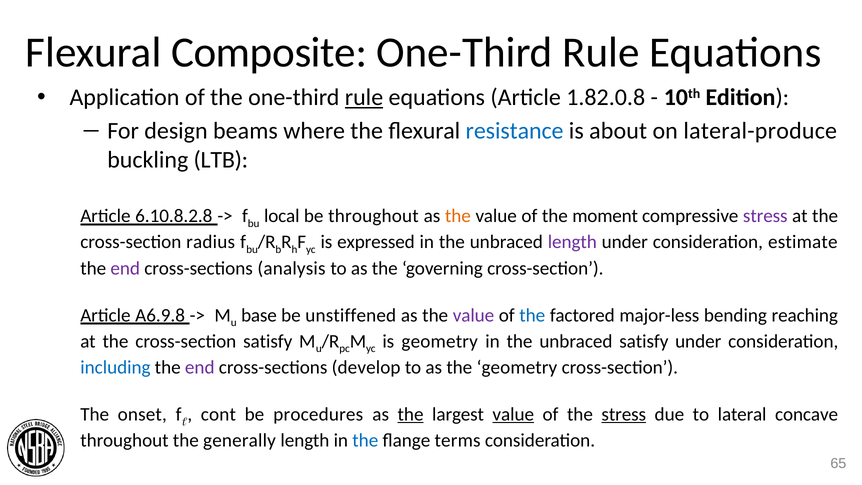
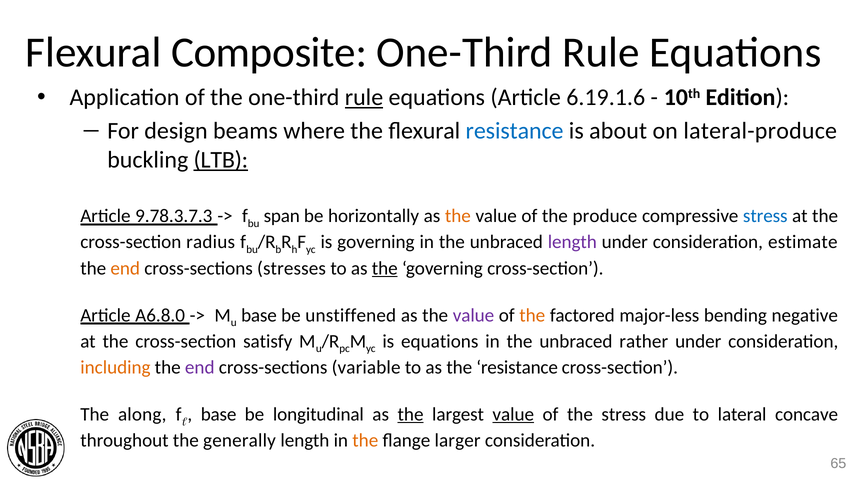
1.82.0.8: 1.82.0.8 -> 6.19.1.6 (606, 98)
LTB underline: none -> present (221, 160)
6.10.8.2.8: 6.10.8.2.8 -> 9.78.3.7.3 (174, 216)
local: local -> span (282, 216)
be throughout: throughout -> horizontally (374, 216)
moment: moment -> produce (605, 216)
stress colour: purple -> blue (765, 216)
is expressed: expressed -> governing (376, 242)
end colour: purple -> orange (125, 268)
analysis: analysis -> stresses (292, 268)
the underline: none -> present (385, 268)
A6.9.8: A6.9.8 -> A6.8.0 (160, 315)
the colour: blue -> orange (532, 315)
reaching: reaching -> negative (805, 315)
is geometry: geometry -> equations (440, 341)
unbraced satisfy: satisfy -> rather (644, 341)
including colour: blue -> orange (115, 367)
develop: develop -> variable (366, 367)
the geometry: geometry -> resistance (517, 367)
onset: onset -> along (142, 414)
cont: cont -> base (219, 414)
procedures: procedures -> longitudinal (318, 414)
stress underline: present -> none (624, 414)
the colour: blue -> orange (365, 440)
terms: terms -> larger (458, 440)
